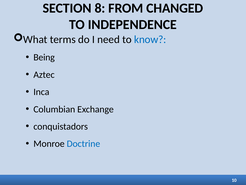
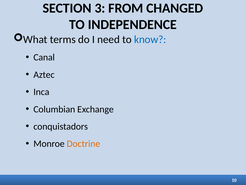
8: 8 -> 3 (100, 8)
Being: Being -> Canal (44, 57)
Doctrine colour: blue -> orange (83, 143)
